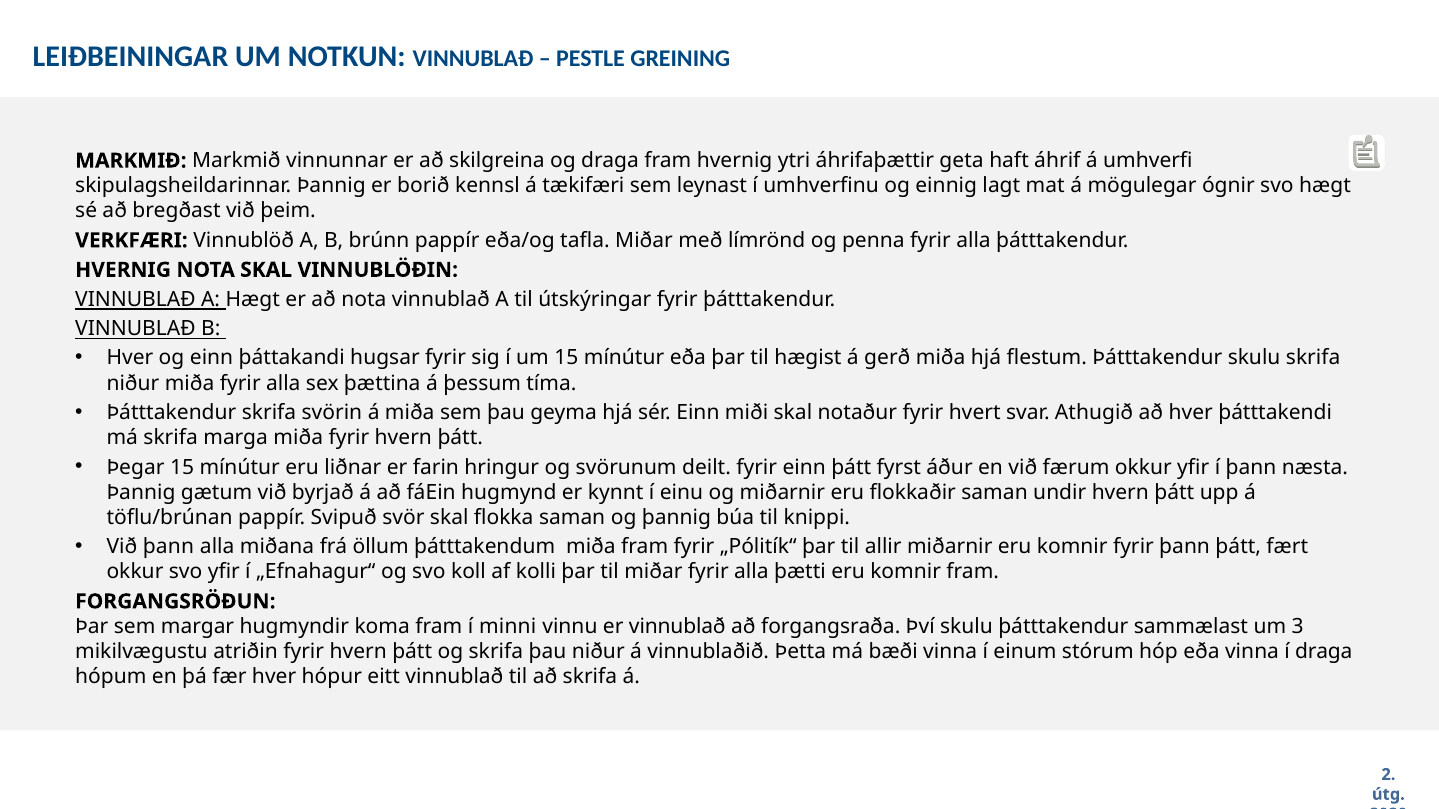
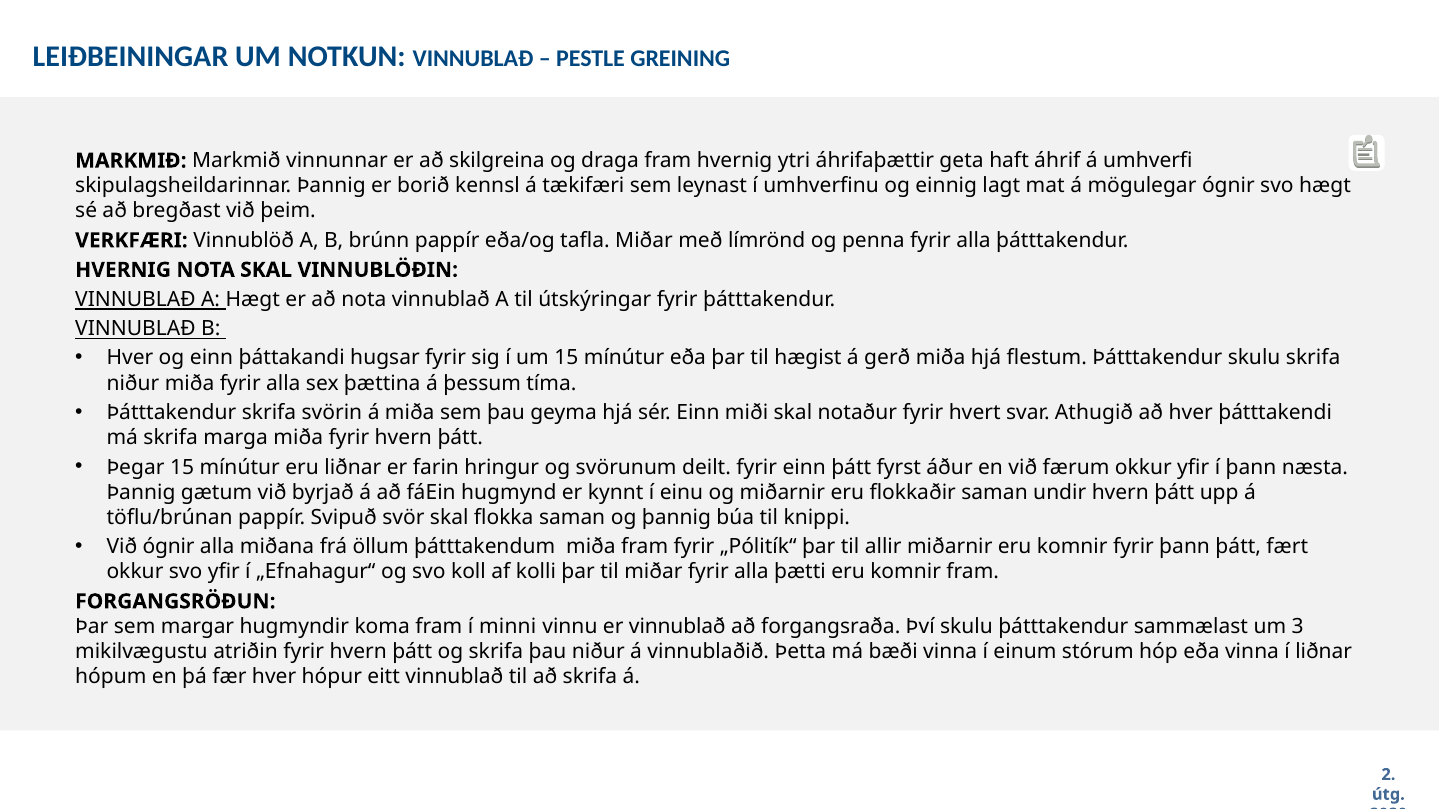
Við þann: þann -> ógnir (169, 547)
í draga: draga -> liðnar (1324, 652)
